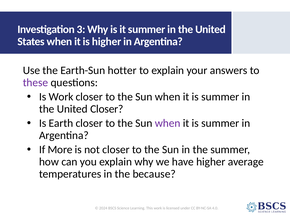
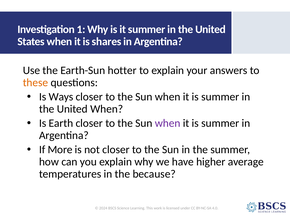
3: 3 -> 1 (81, 29)
is higher: higher -> shares (107, 41)
these colour: purple -> orange (35, 82)
Is Work: Work -> Ways (61, 97)
United Closer: Closer -> When (107, 109)
